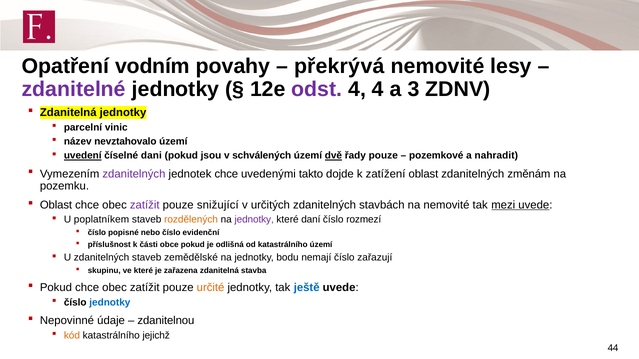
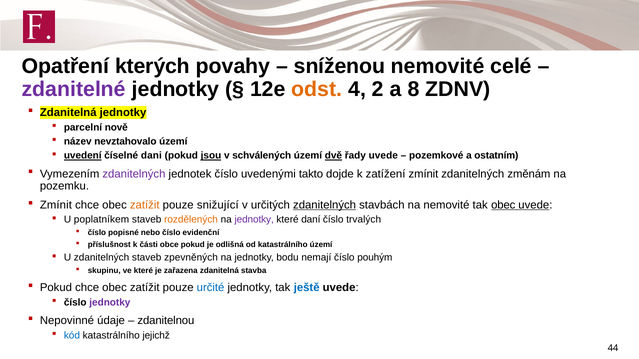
vodním: vodním -> kterých (153, 66)
překrývá: překrývá -> sníženou (339, 66)
lesy: lesy -> celé (511, 66)
odst colour: purple -> orange (317, 89)
4 4: 4 -> 2 (378, 89)
3: 3 -> 8 (413, 89)
vinic: vinic -> nově (116, 128)
jsou underline: none -> present (211, 156)
řady pouze: pouze -> uvede (383, 156)
nahradit: nahradit -> ostatním (496, 156)
jednotek chce: chce -> číslo (226, 174)
zatížení oblast: oblast -> zmínit (423, 174)
Oblast: Oblast -> Zmínit (56, 205)
zatížit colour: purple -> orange (145, 205)
zdanitelných underline: none -> present (325, 205)
tak mezi: mezi -> obec (503, 205)
rozmezí: rozmezí -> trvalých (364, 220)
zemědělské: zemědělské -> zpevněných (191, 258)
zařazují: zařazují -> pouhým (375, 258)
určité colour: orange -> blue (211, 288)
jednotky colour: blue -> purple (110, 303)
kód colour: orange -> blue (72, 336)
